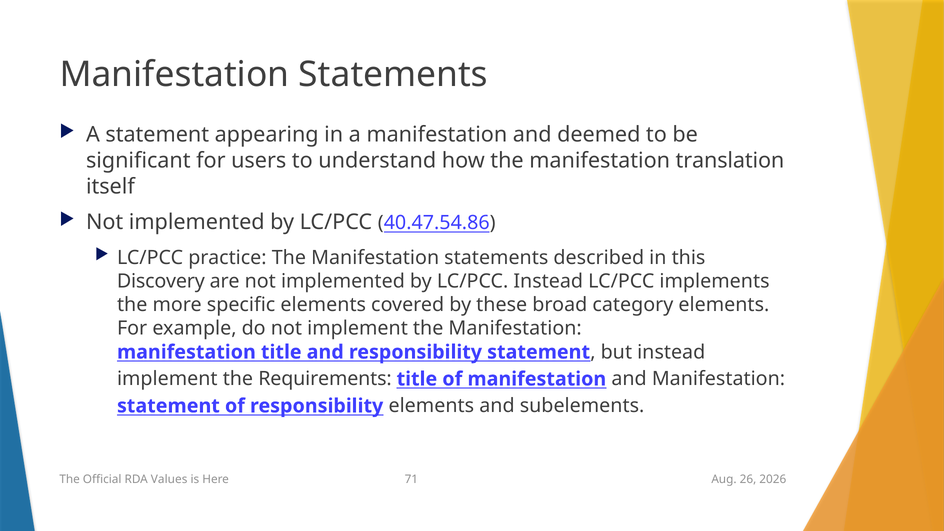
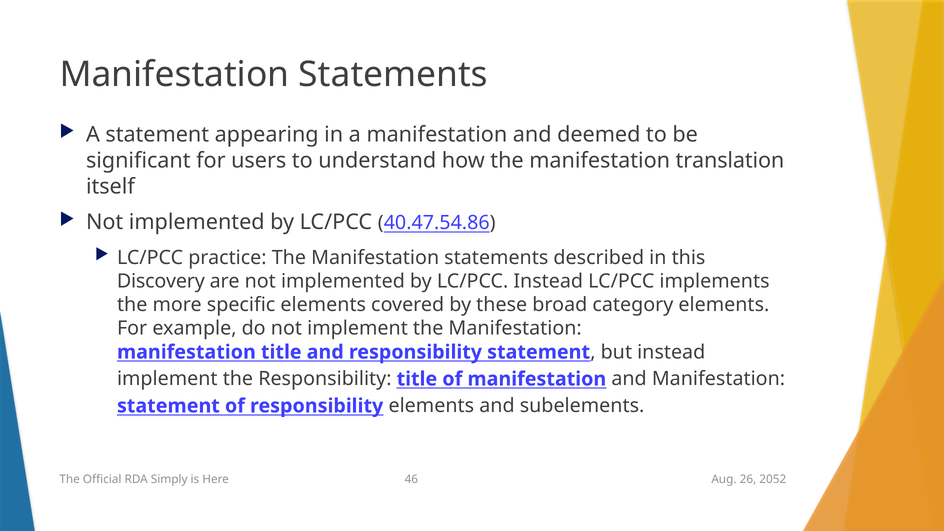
the Requirements: Requirements -> Responsibility (325, 379)
Values: Values -> Simply (169, 479)
71: 71 -> 46 (411, 479)
2026: 2026 -> 2052 (773, 479)
